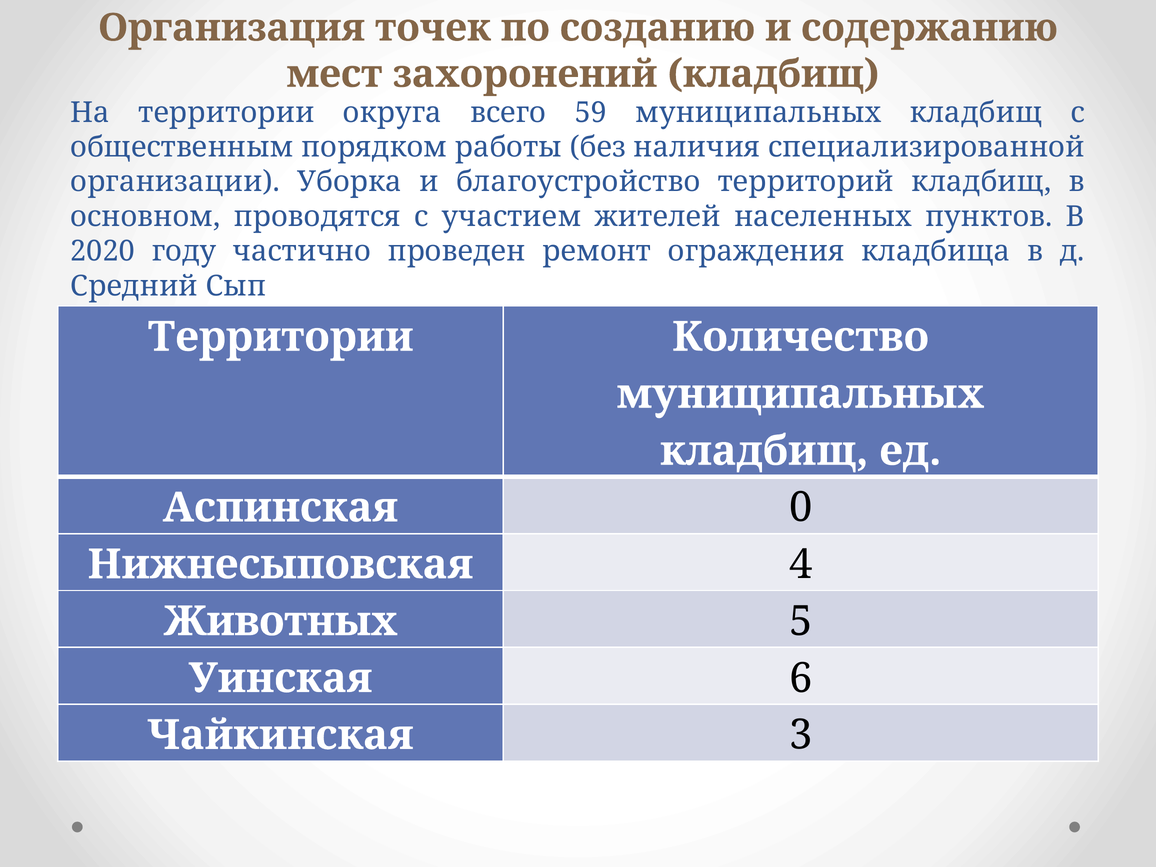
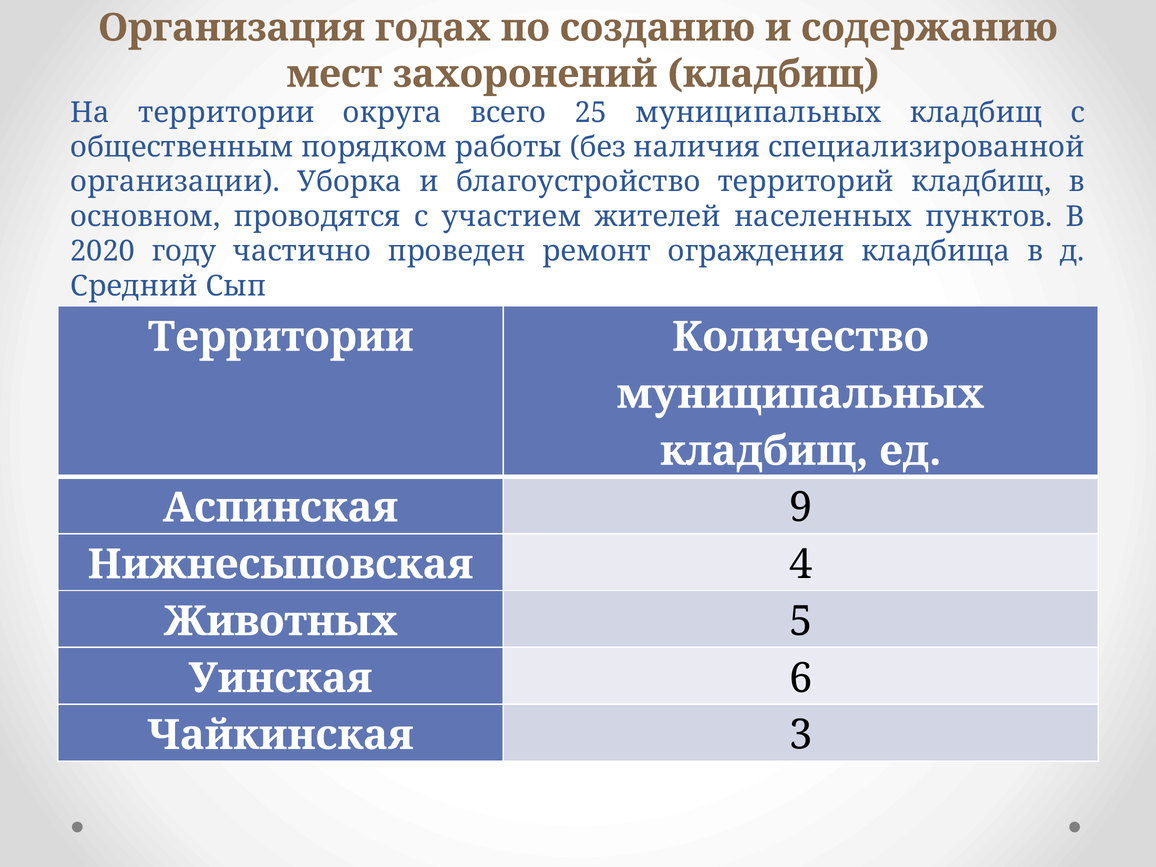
точек: точек -> годах (433, 28)
59: 59 -> 25 (591, 113)
0: 0 -> 9 (801, 508)
